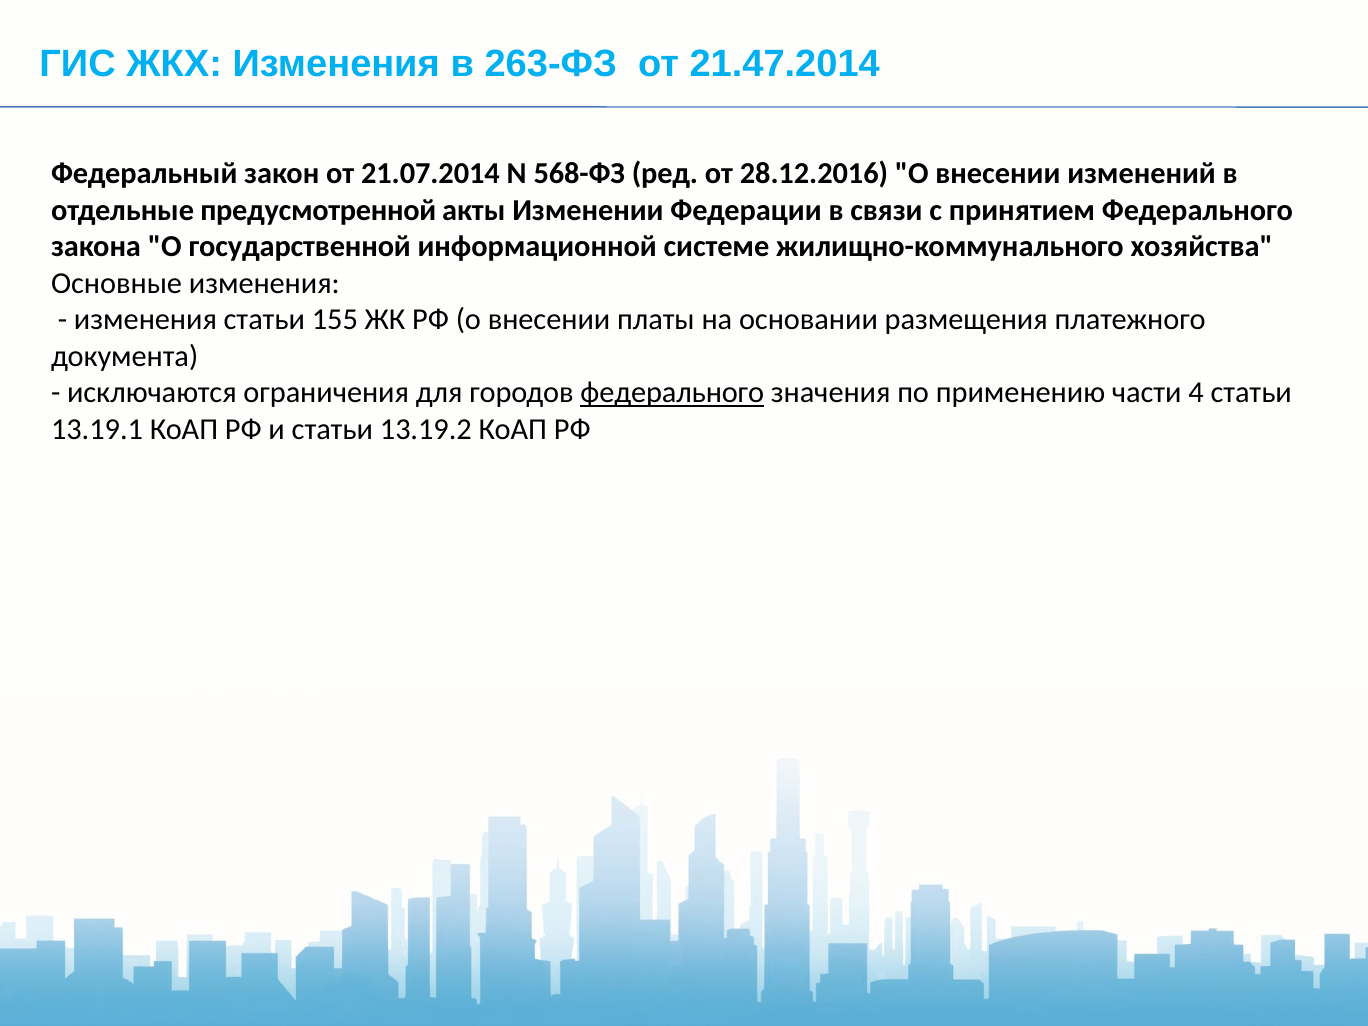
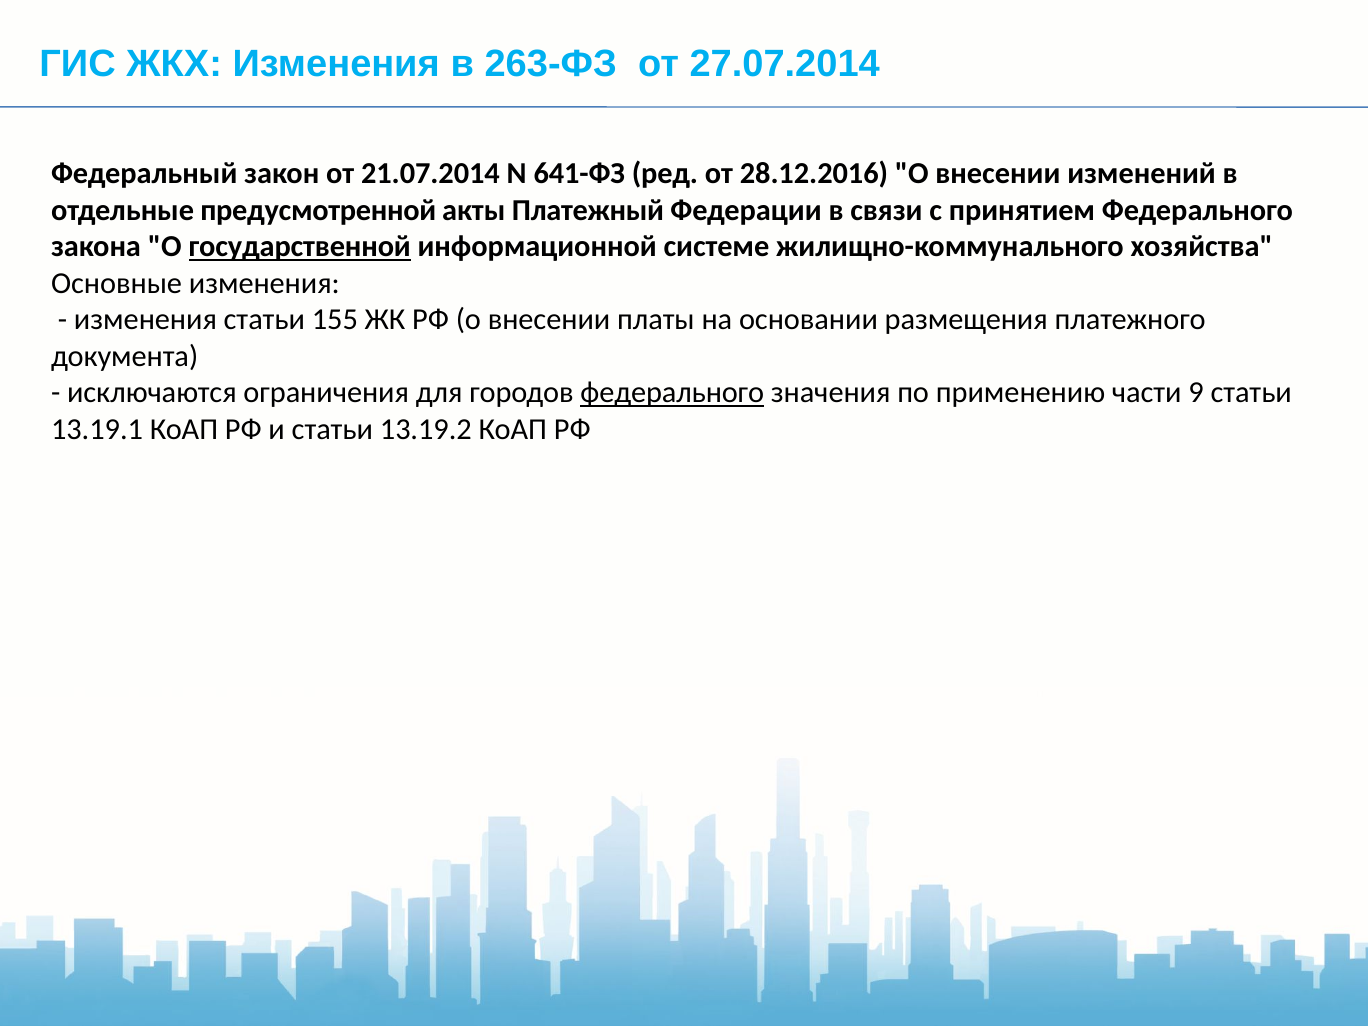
21.47.2014: 21.47.2014 -> 27.07.2014 (785, 64)
568-ФЗ: 568-ФЗ -> 641-ФЗ (579, 174)
Изменении: Изменении -> Платежный (588, 210)
государственной underline: none -> present (300, 247)
4: 4 -> 9 (1196, 393)
